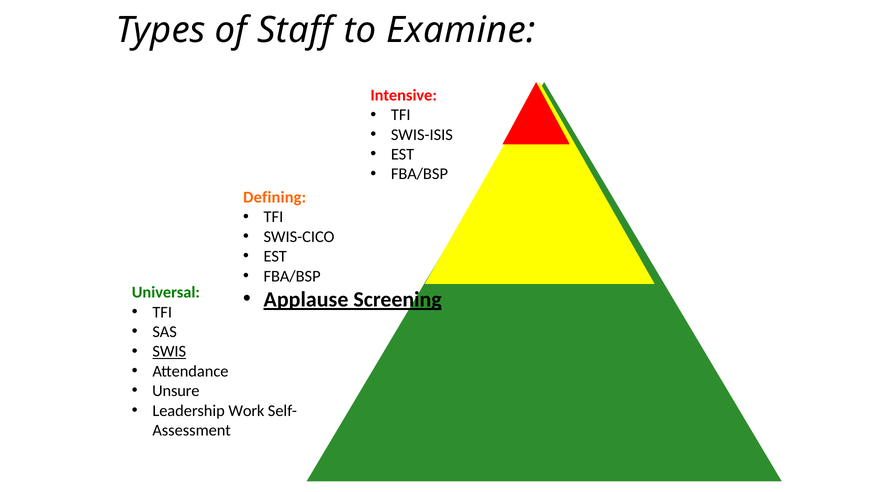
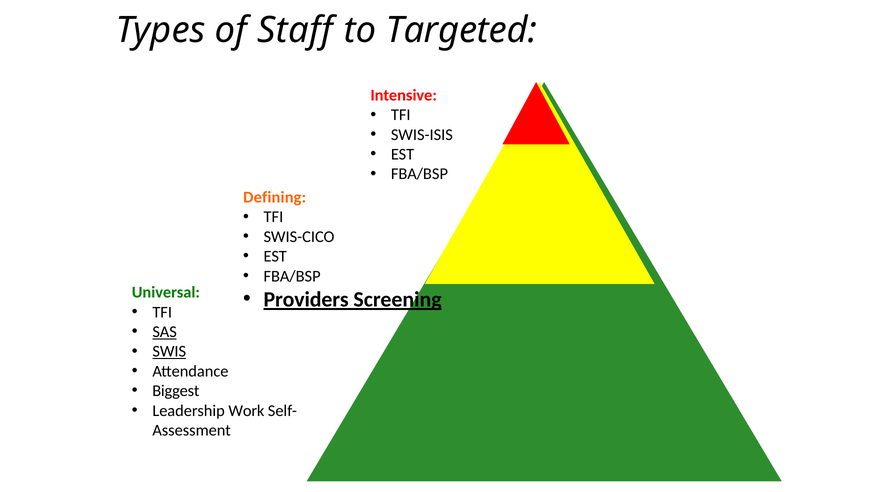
Examine: Examine -> Targeted (461, 30)
Applause: Applause -> Providers (306, 300)
SAS underline: none -> present (165, 332)
Unsure: Unsure -> Biggest (176, 391)
